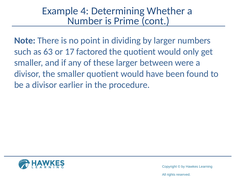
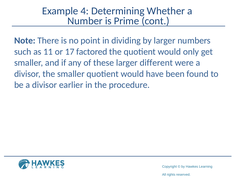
63: 63 -> 11 (48, 52)
between: between -> different (156, 63)
